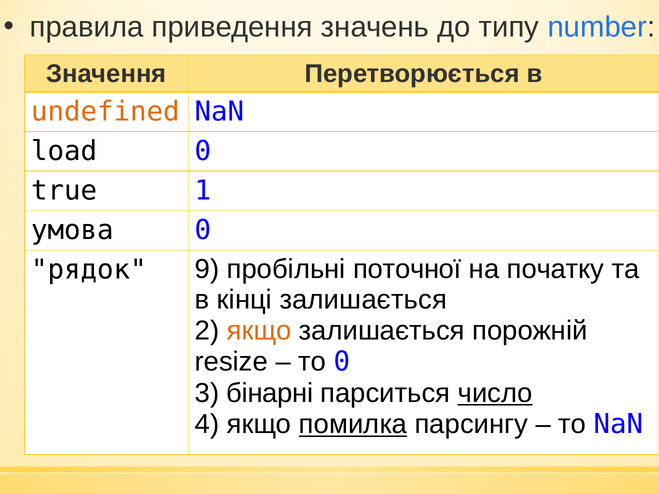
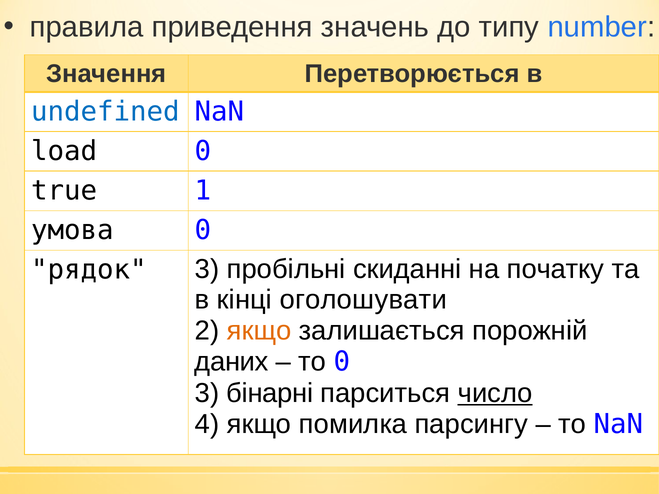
undefined colour: orange -> blue (105, 112)
рядок 9: 9 -> 3 (207, 269)
поточної: поточної -> скиданні (407, 269)
кінці залишається: залишається -> оголошувати (363, 300)
resize: resize -> даних (231, 362)
помилка underline: present -> none (353, 425)
